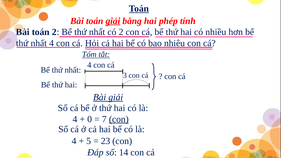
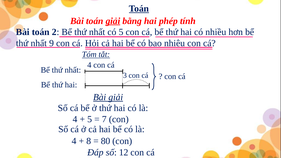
có 2: 2 -> 5 (121, 32)
nhất 4: 4 -> 9 (51, 43)
0: 0 -> 5 (90, 119)
con underline: present -> none (119, 119)
5: 5 -> 8 (89, 141)
23: 23 -> 80 (106, 141)
14: 14 -> 12 (124, 152)
